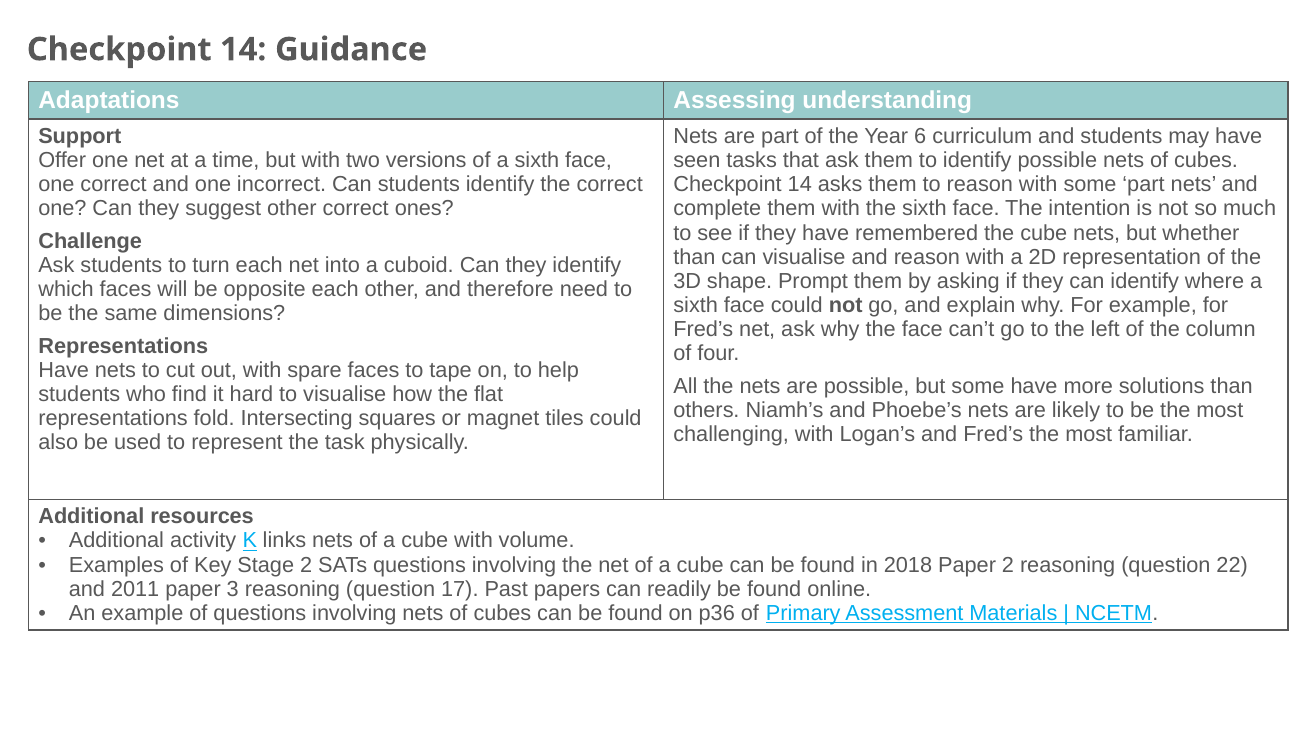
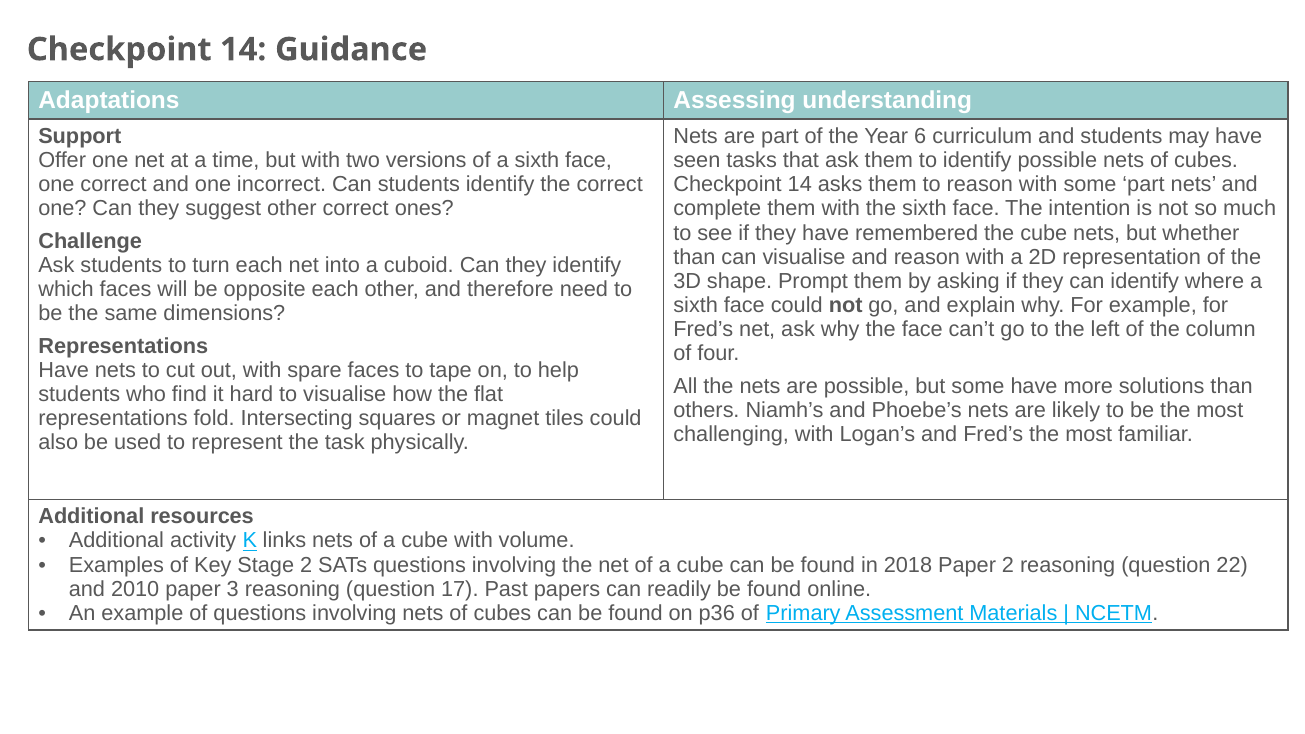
2011: 2011 -> 2010 (135, 589)
